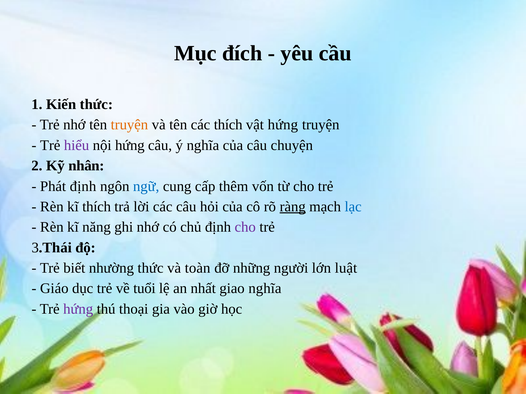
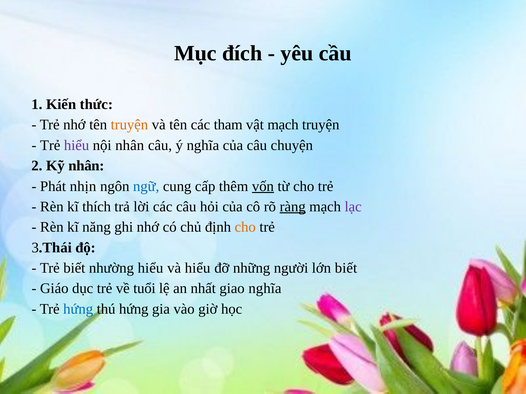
các thích: thích -> tham (228, 125)
vật hứng: hứng -> mạch (283, 125)
nội hứng: hứng -> nhân (130, 145)
Phát định: định -> nhịn (83, 186)
vốn underline: none -> present (263, 186)
lạc colour: blue -> purple (353, 207)
cho colour: purple -> orange (245, 227)
nhường thức: thức -> hiểu (150, 268)
và toàn: toàn -> hiểu (198, 268)
lớn luật: luật -> biết (346, 268)
hứng colour: purple -> blue (78, 309)
thú thoại: thoại -> hứng (134, 309)
